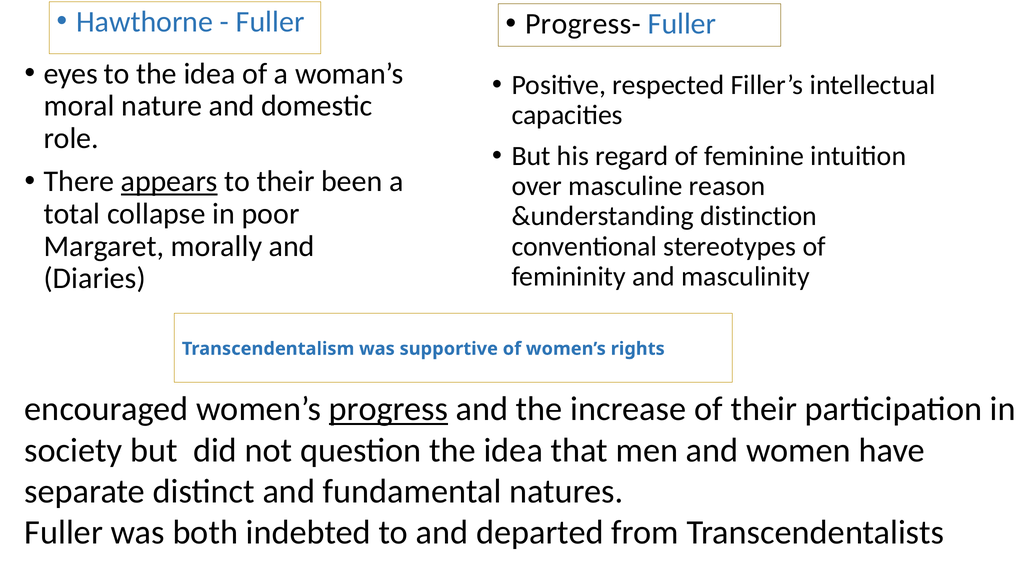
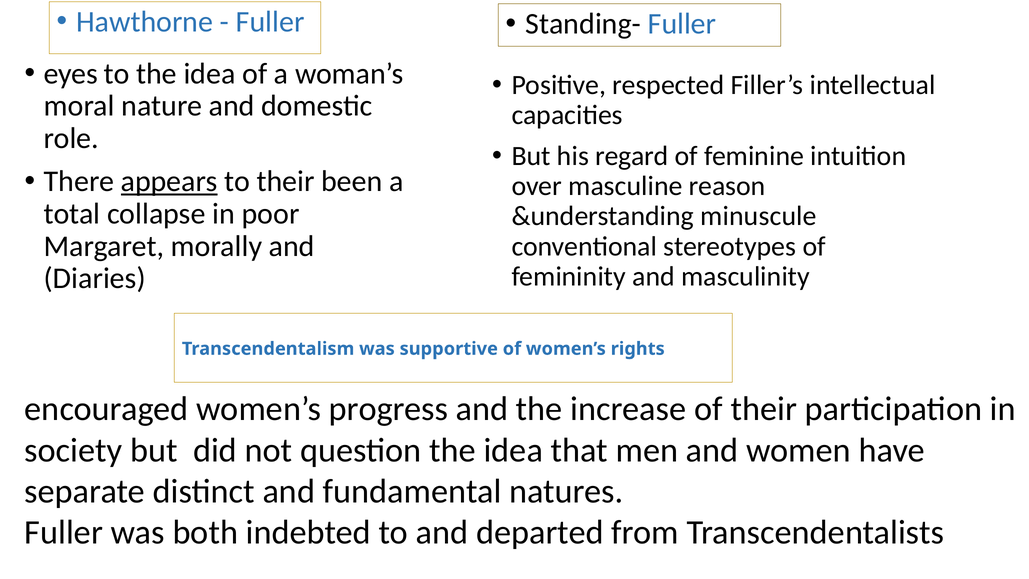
Progress-: Progress- -> Standing- (583, 24)
distinction: distinction -> minuscule (758, 216)
progress underline: present -> none (388, 409)
